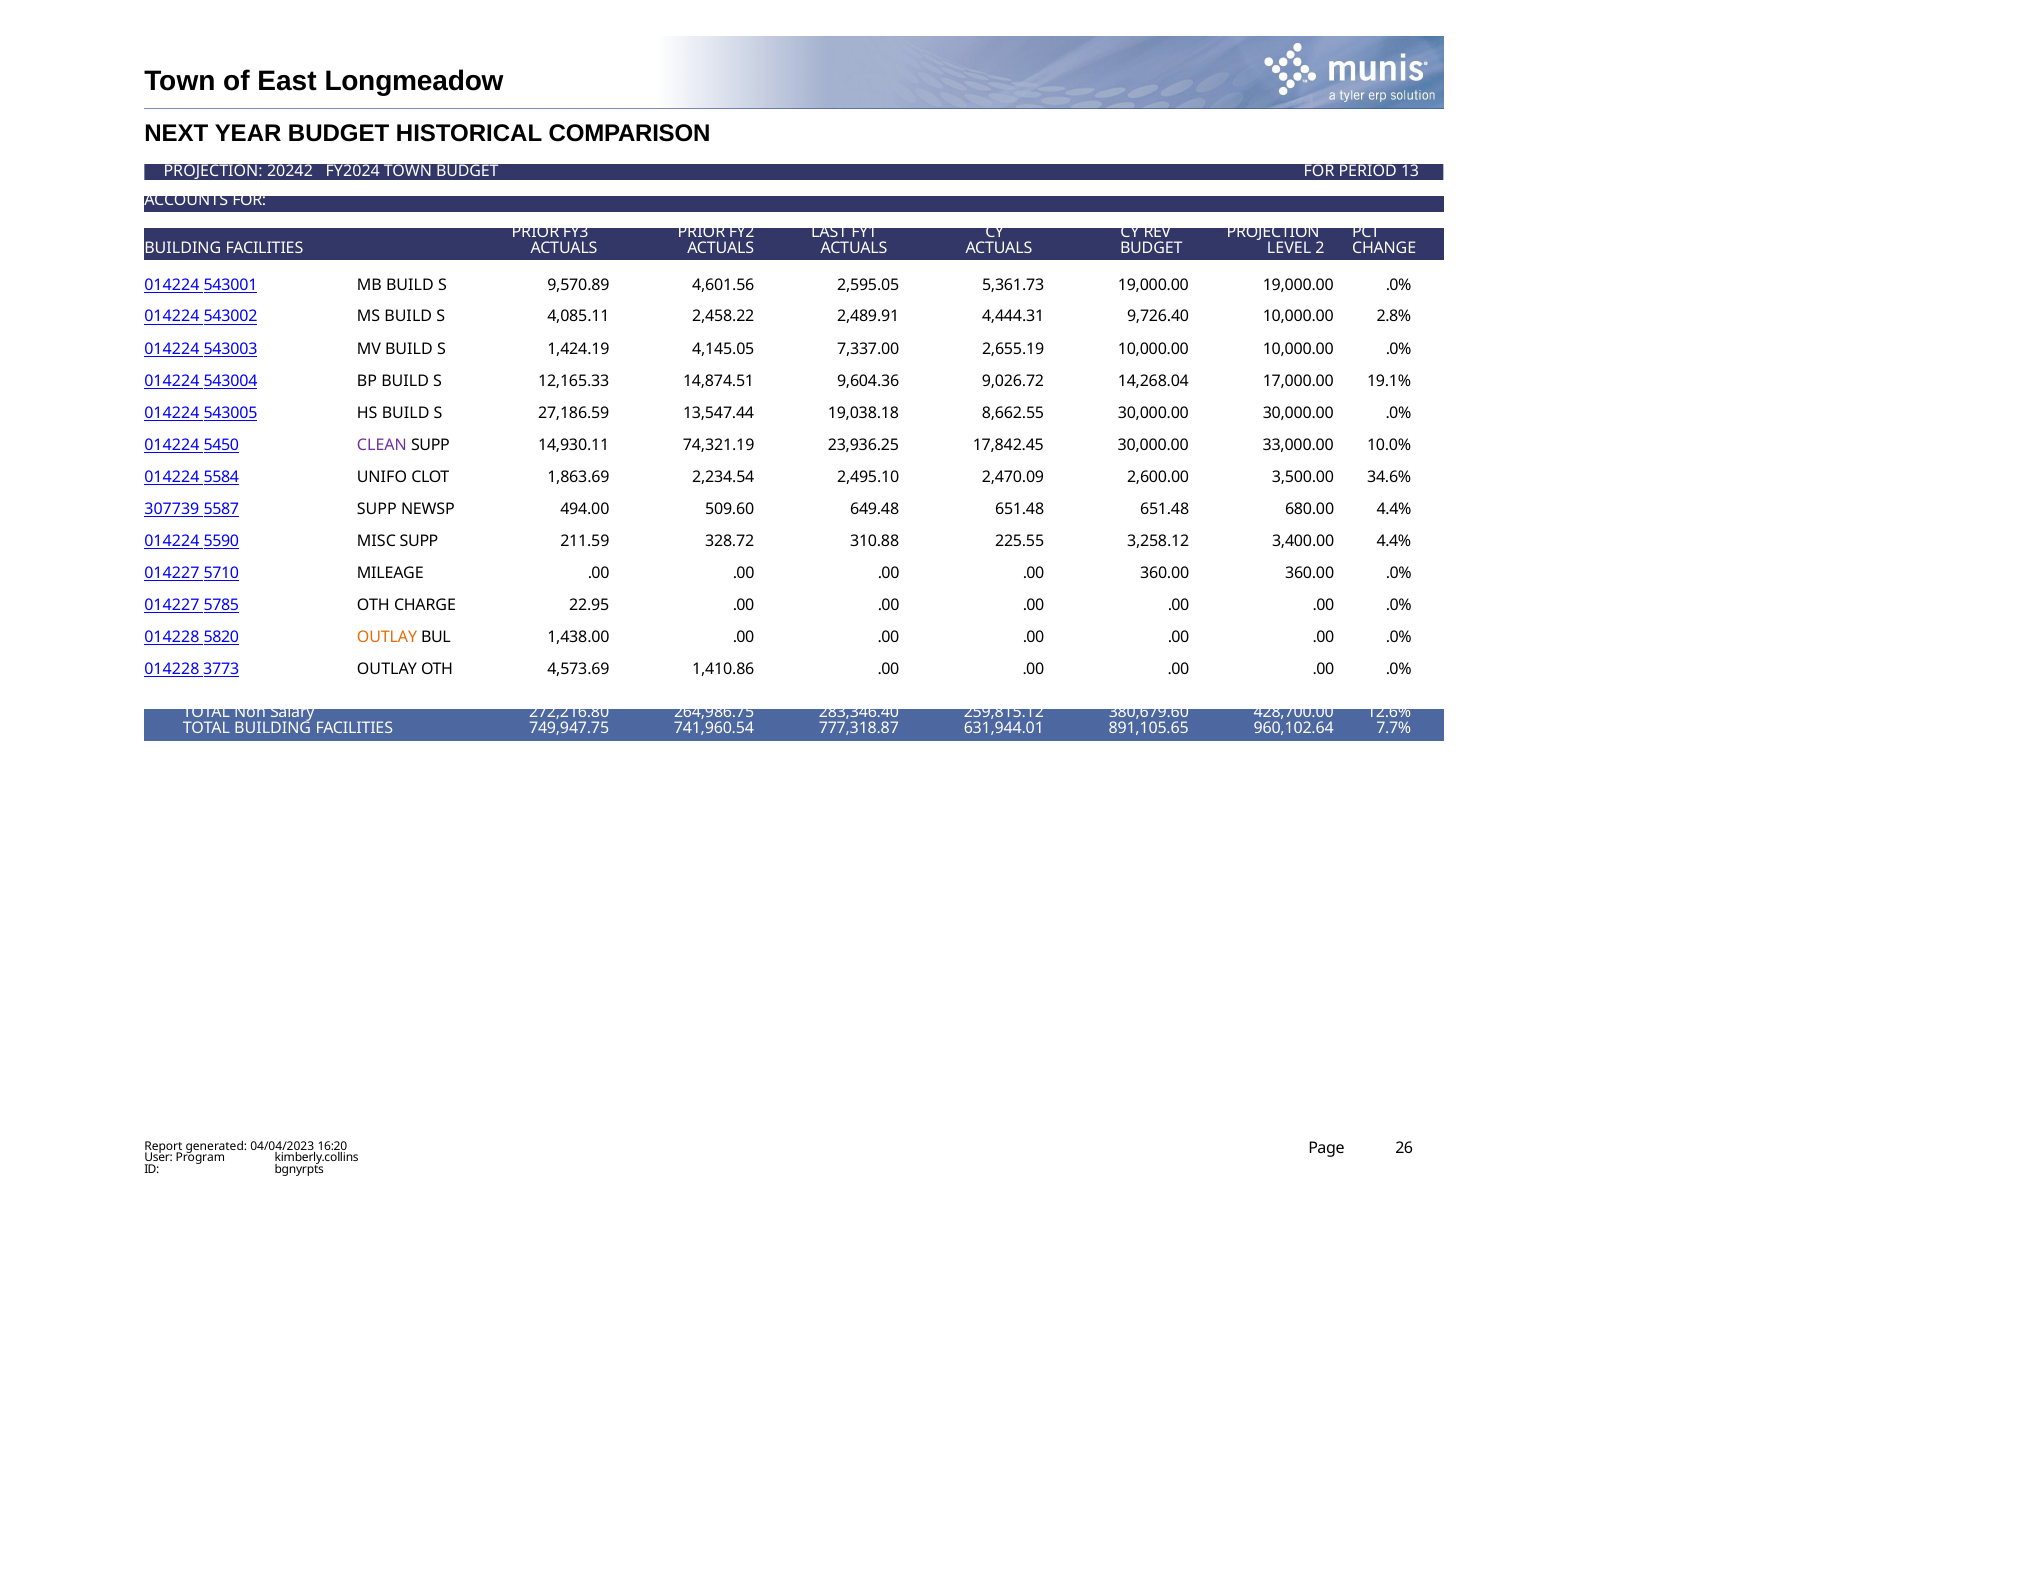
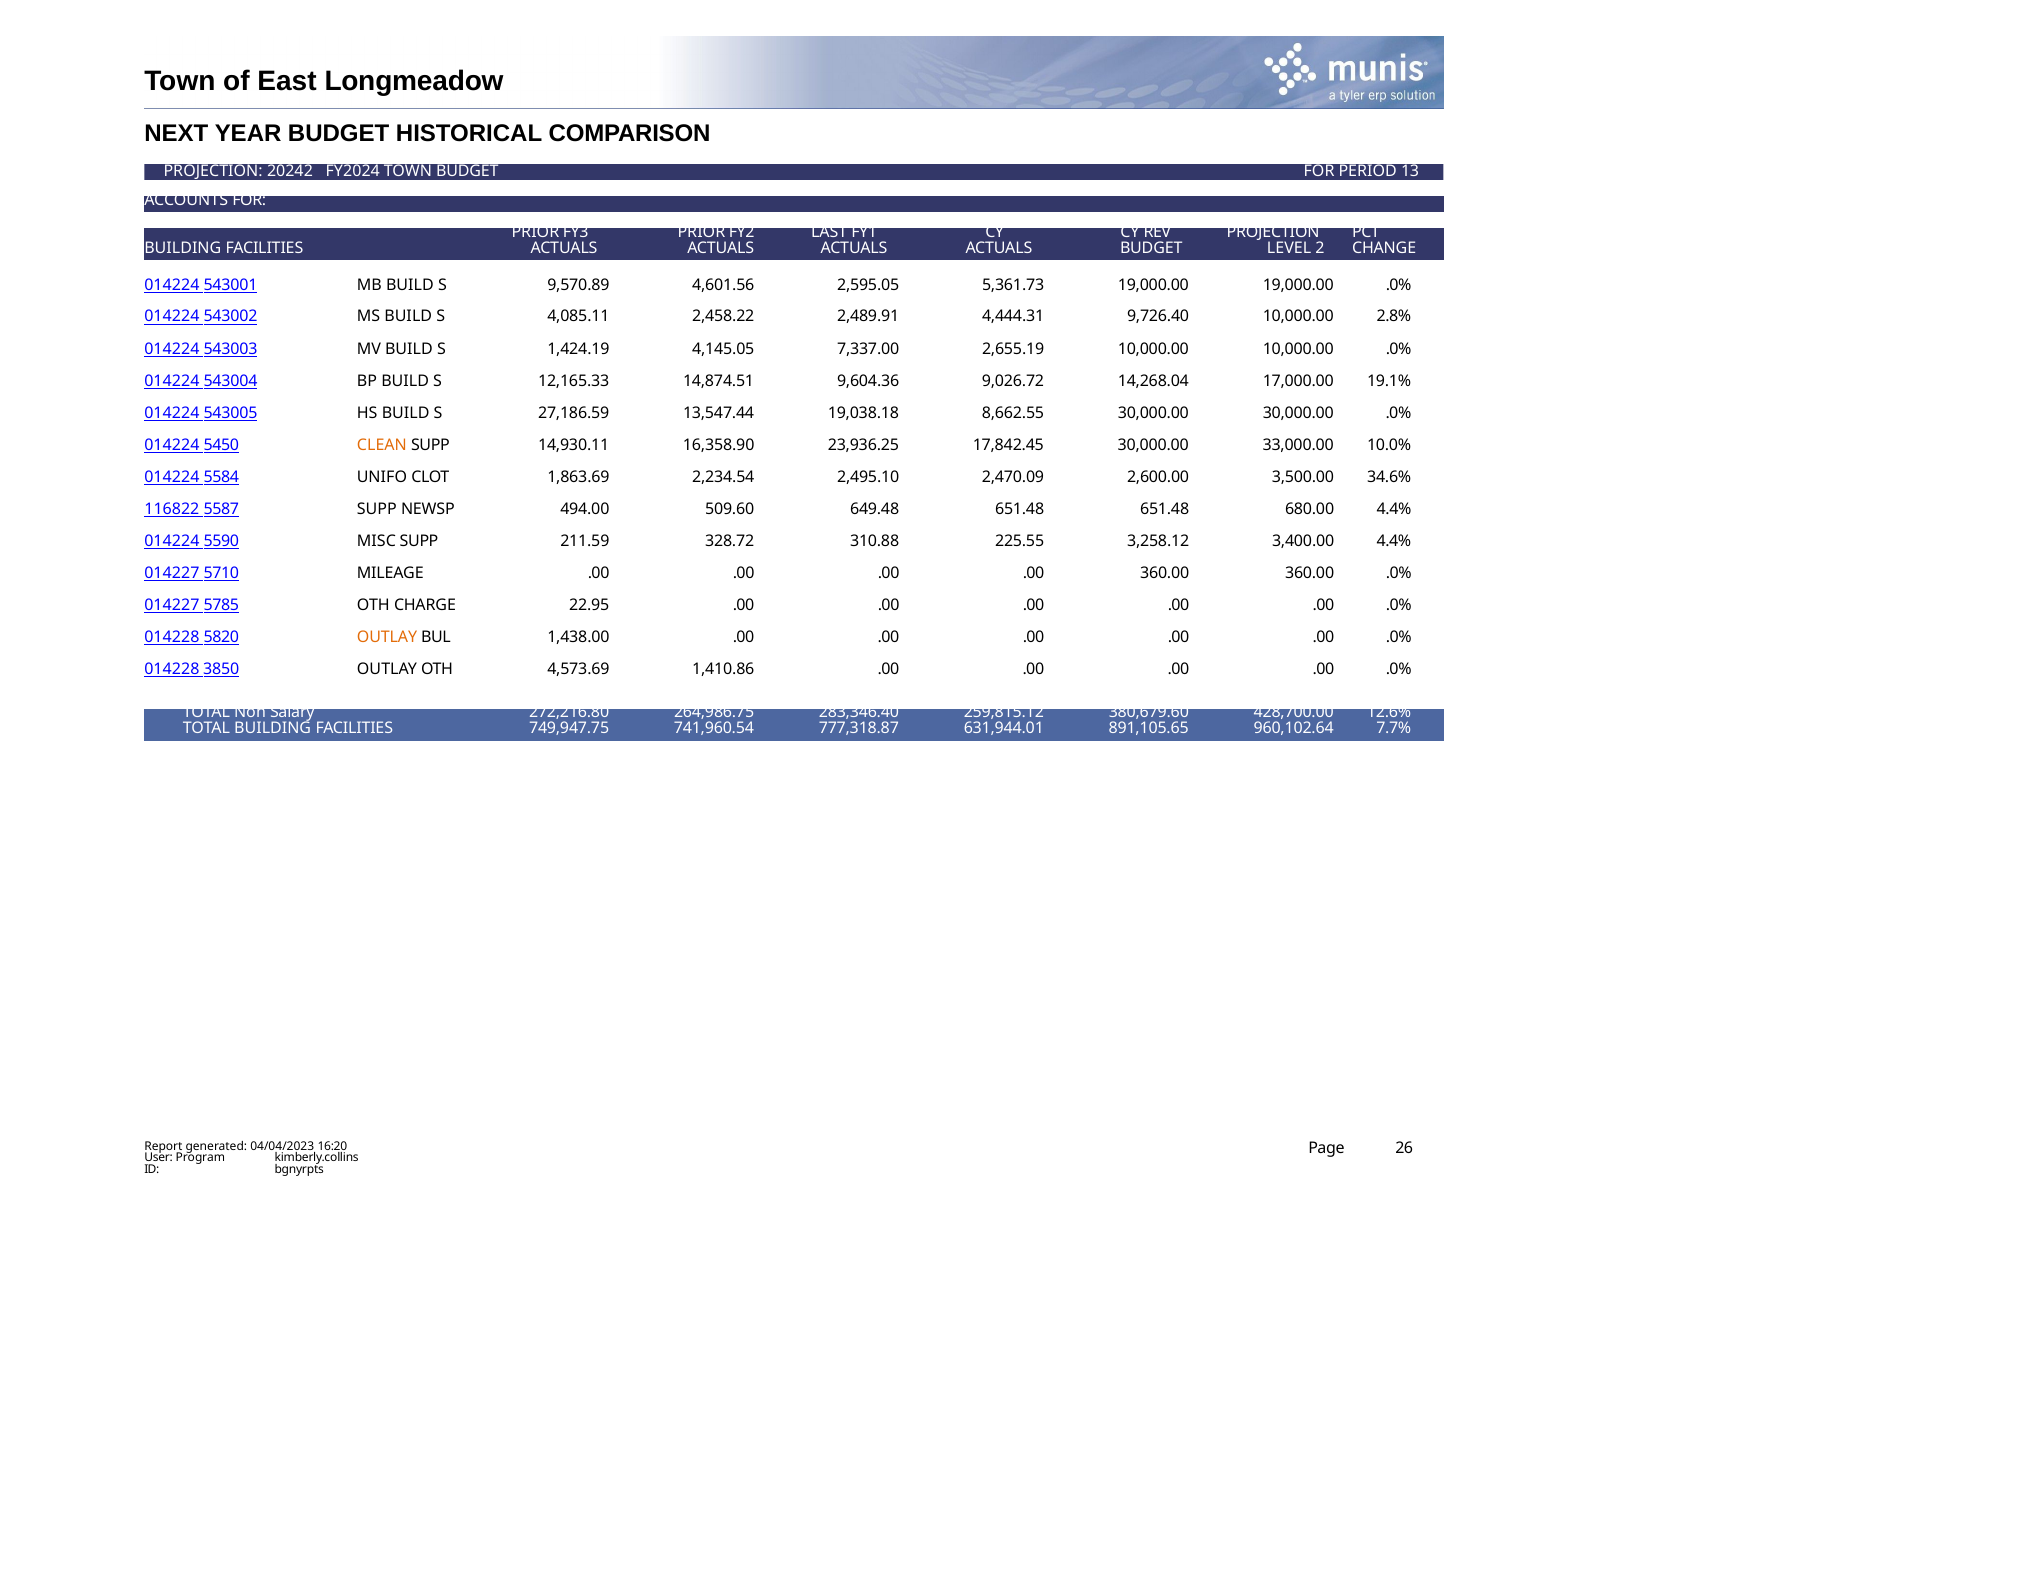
CLEAN colour: purple -> orange (382, 445)
74,321.19: 74,321.19 -> 16,358.90 (719, 445)
307739: 307739 -> 116822 (172, 509)
3773: 3773 -> 3850 (221, 669)
